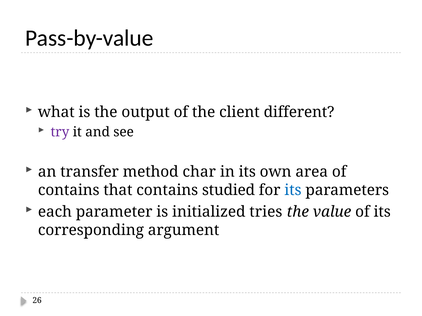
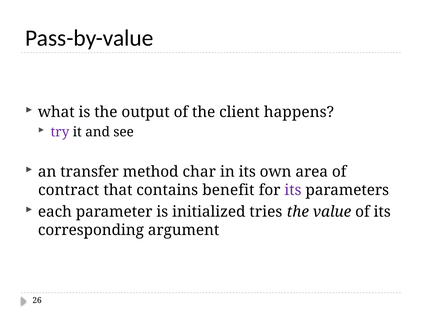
different: different -> happens (299, 112)
contains: contains -> contract (69, 190)
studied: studied -> benefit (228, 190)
its colour: blue -> purple (293, 190)
